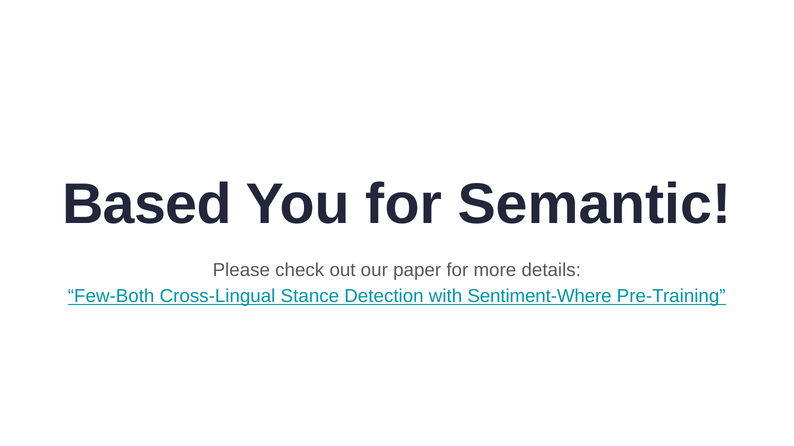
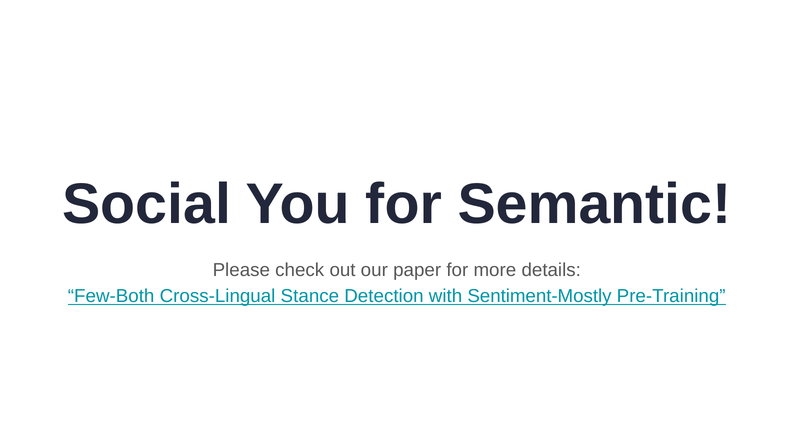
Based: Based -> Social (147, 205)
Sentiment-Where: Sentiment-Where -> Sentiment-Mostly (539, 296)
